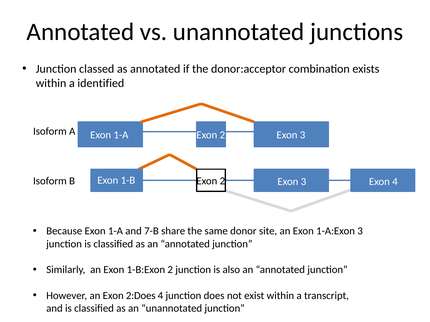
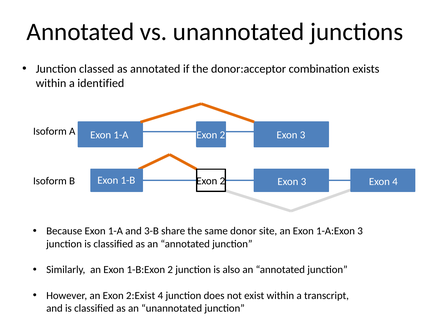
7-B: 7-B -> 3-B (151, 231)
2:Does: 2:Does -> 2:Exist (141, 296)
